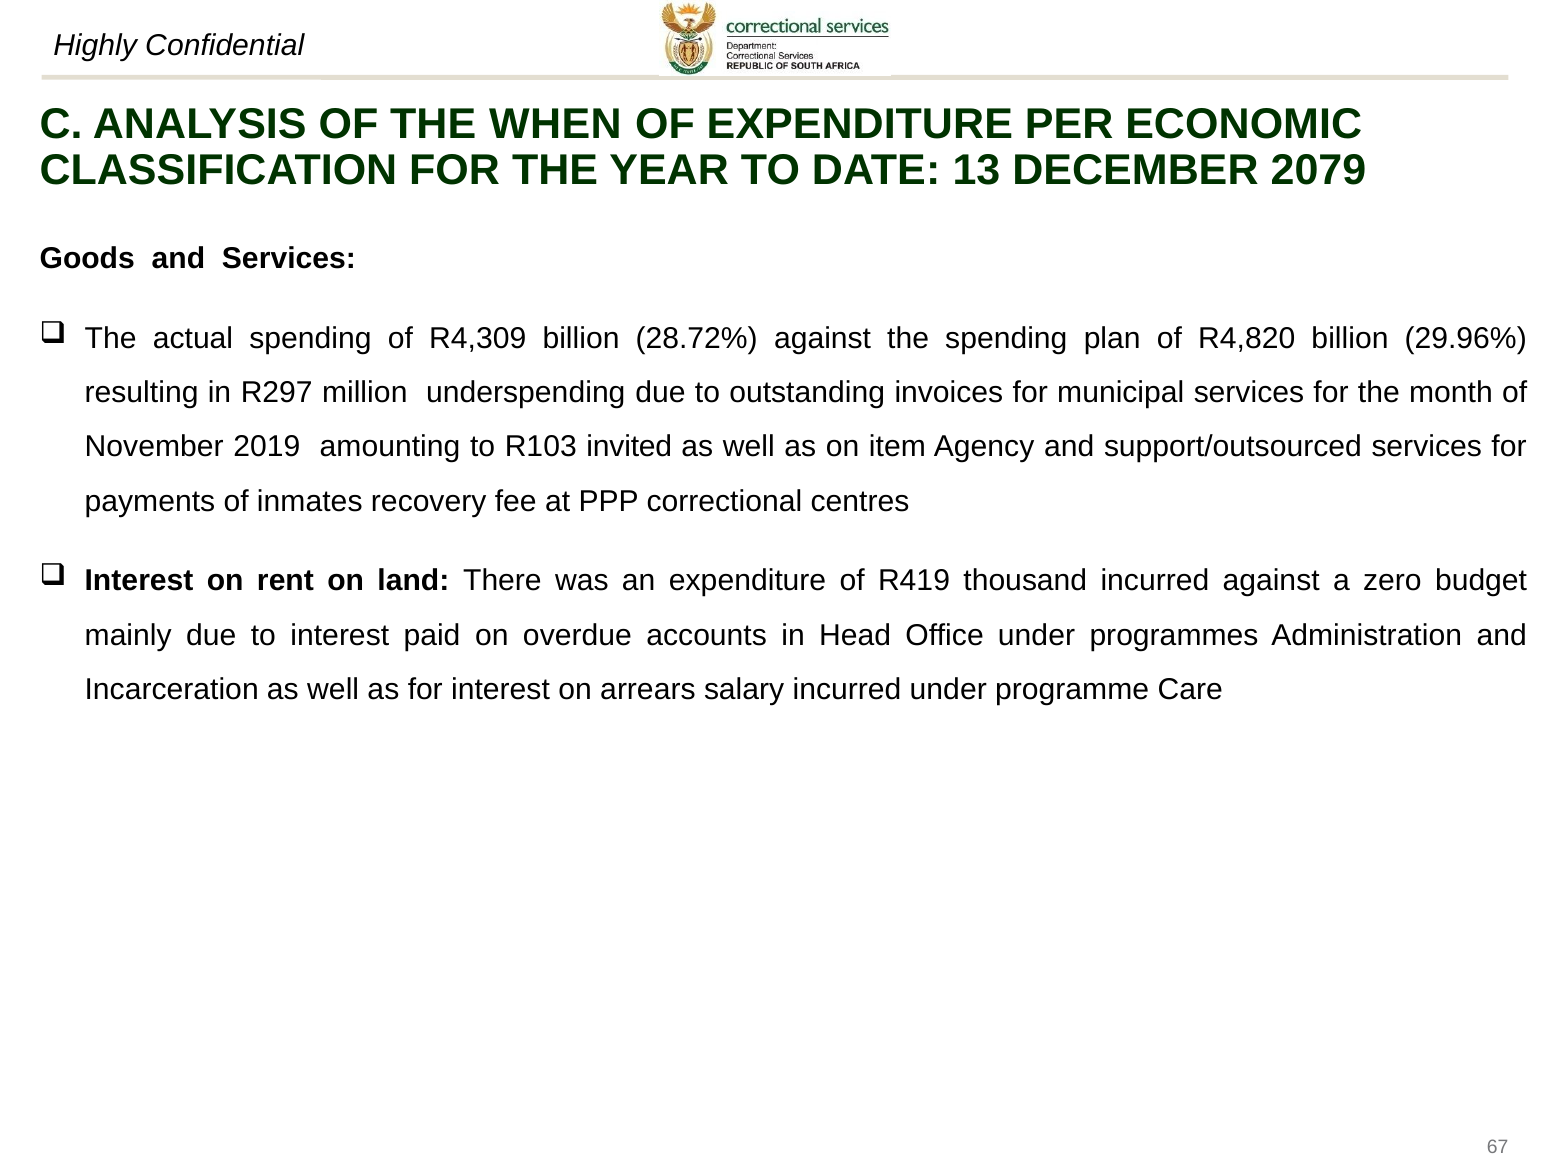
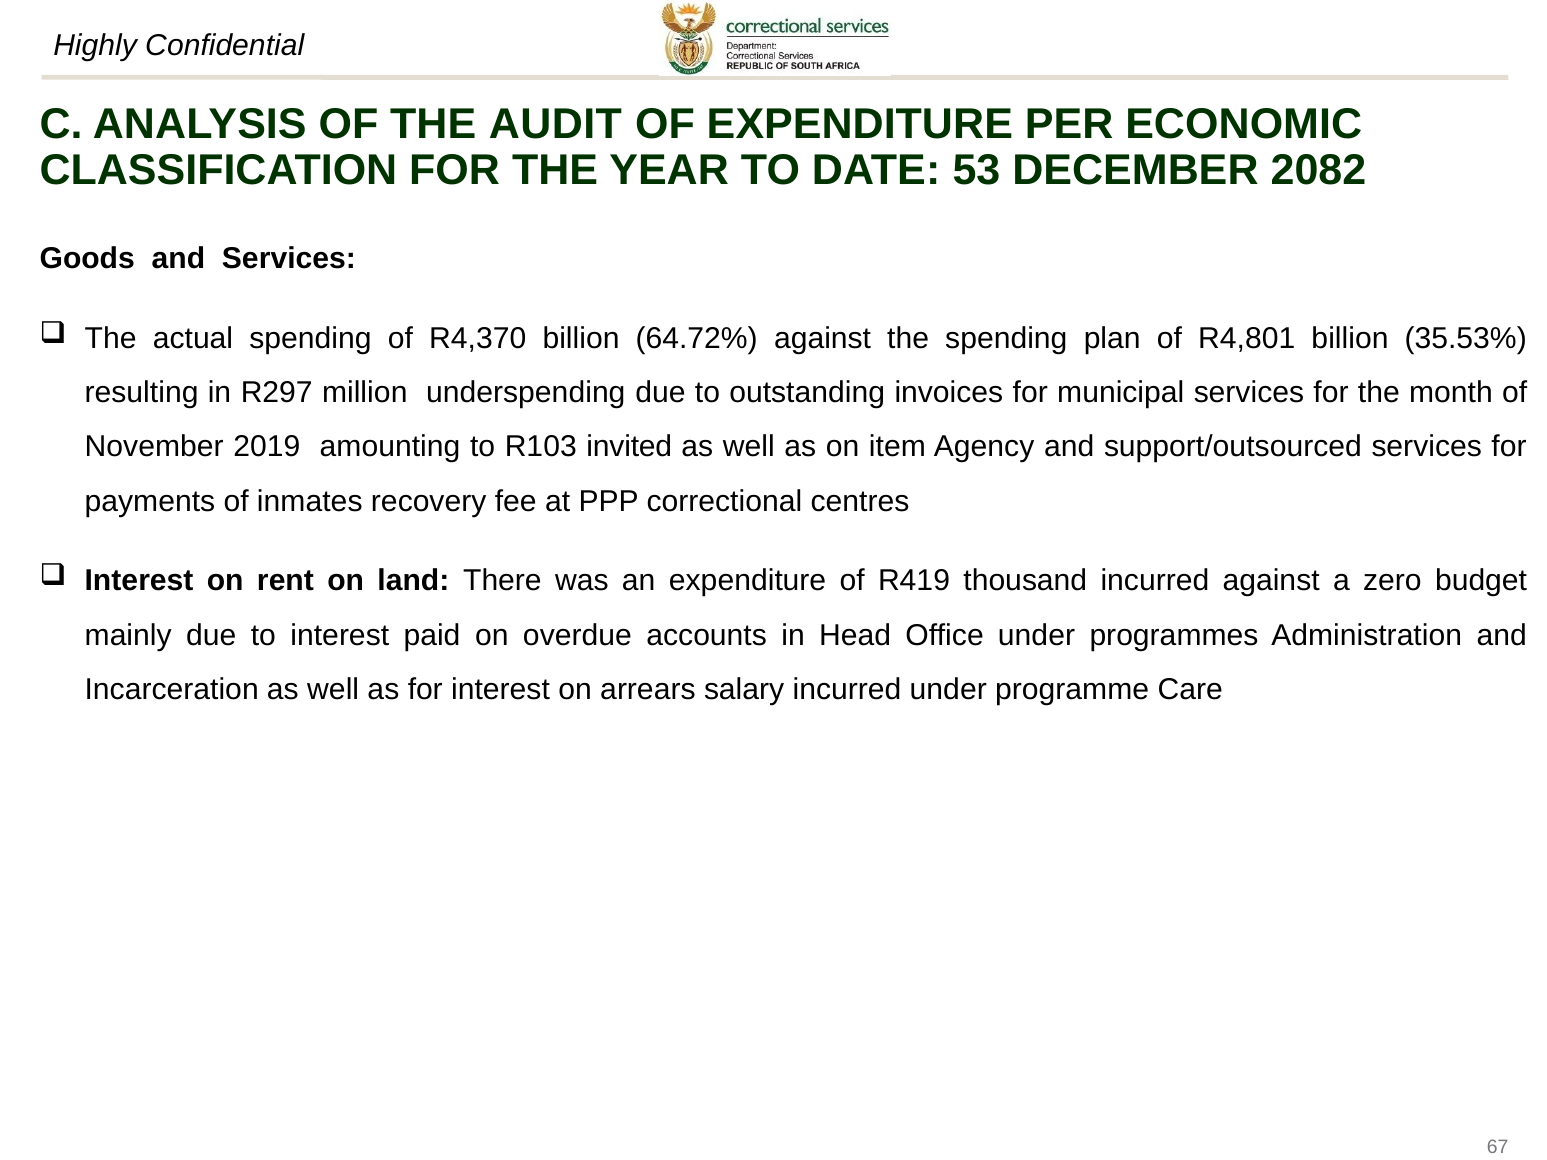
WHEN: WHEN -> AUDIT (555, 124)
13: 13 -> 53 (976, 171)
2079: 2079 -> 2082 (1318, 171)
R4,309: R4,309 -> R4,370 (478, 339)
28.72%: 28.72% -> 64.72% (697, 339)
R4,820: R4,820 -> R4,801 (1247, 339)
29.96%: 29.96% -> 35.53% (1466, 339)
